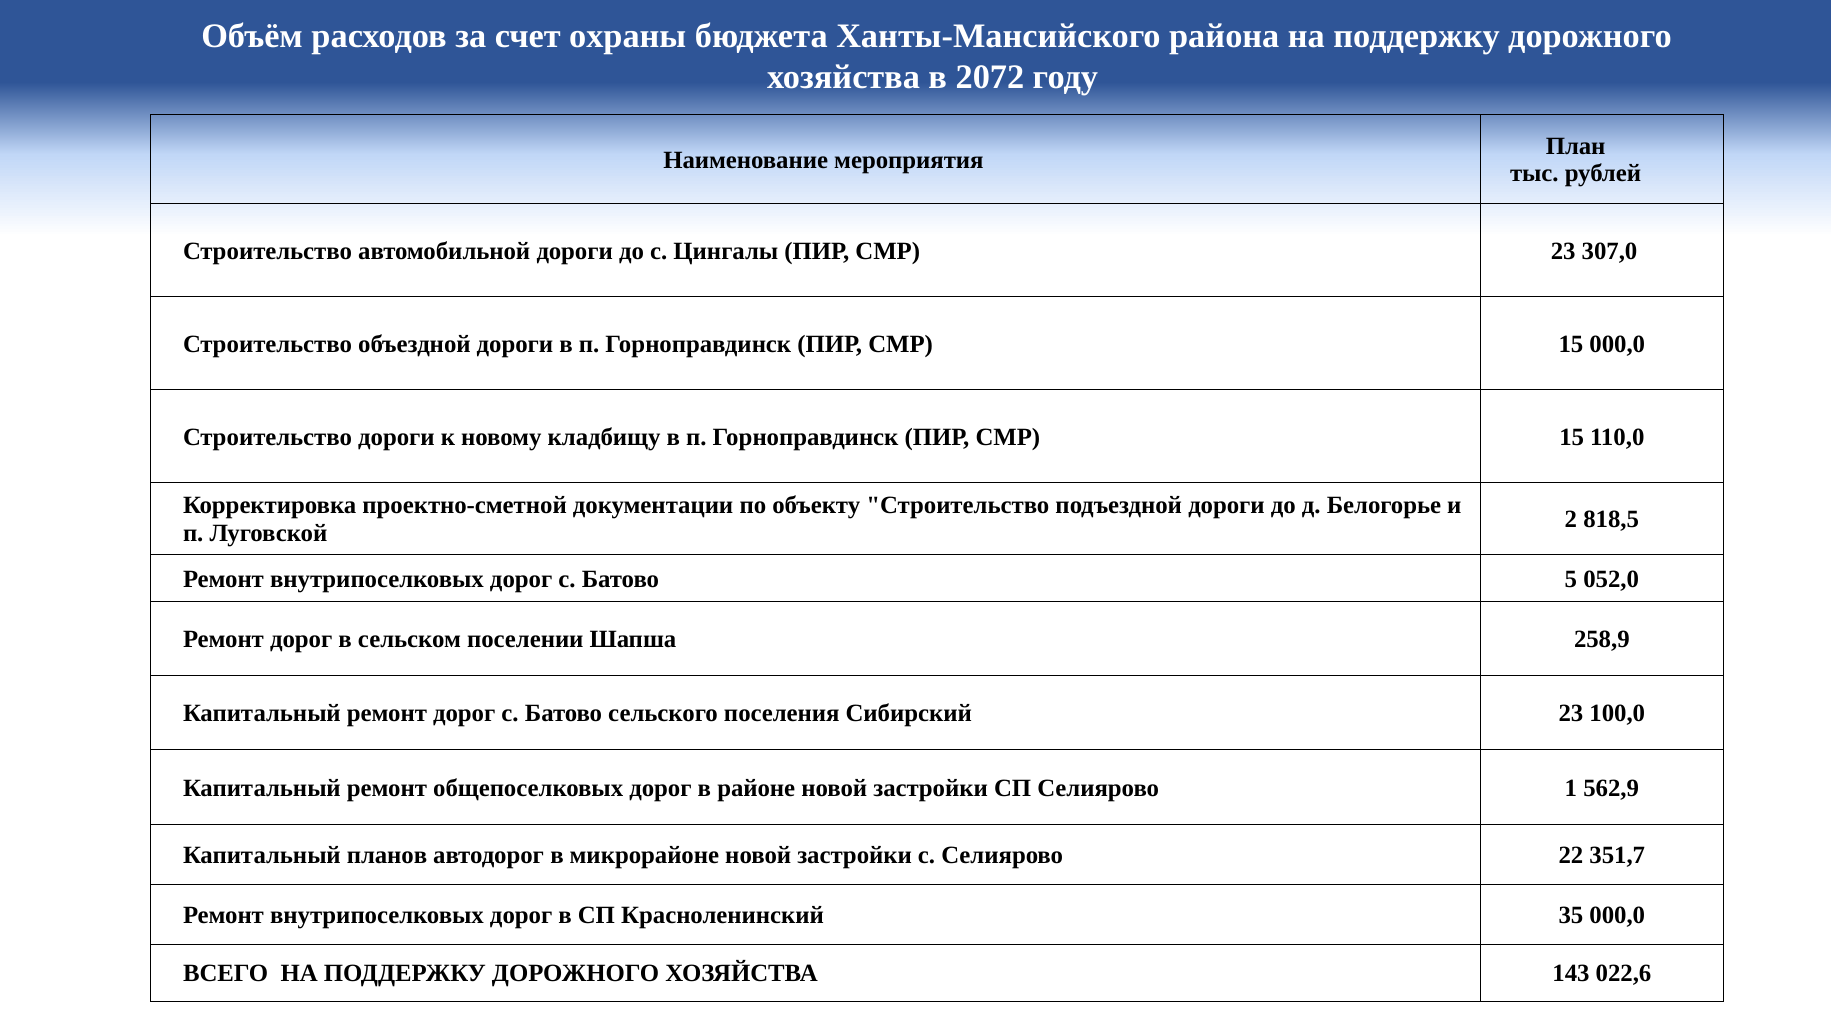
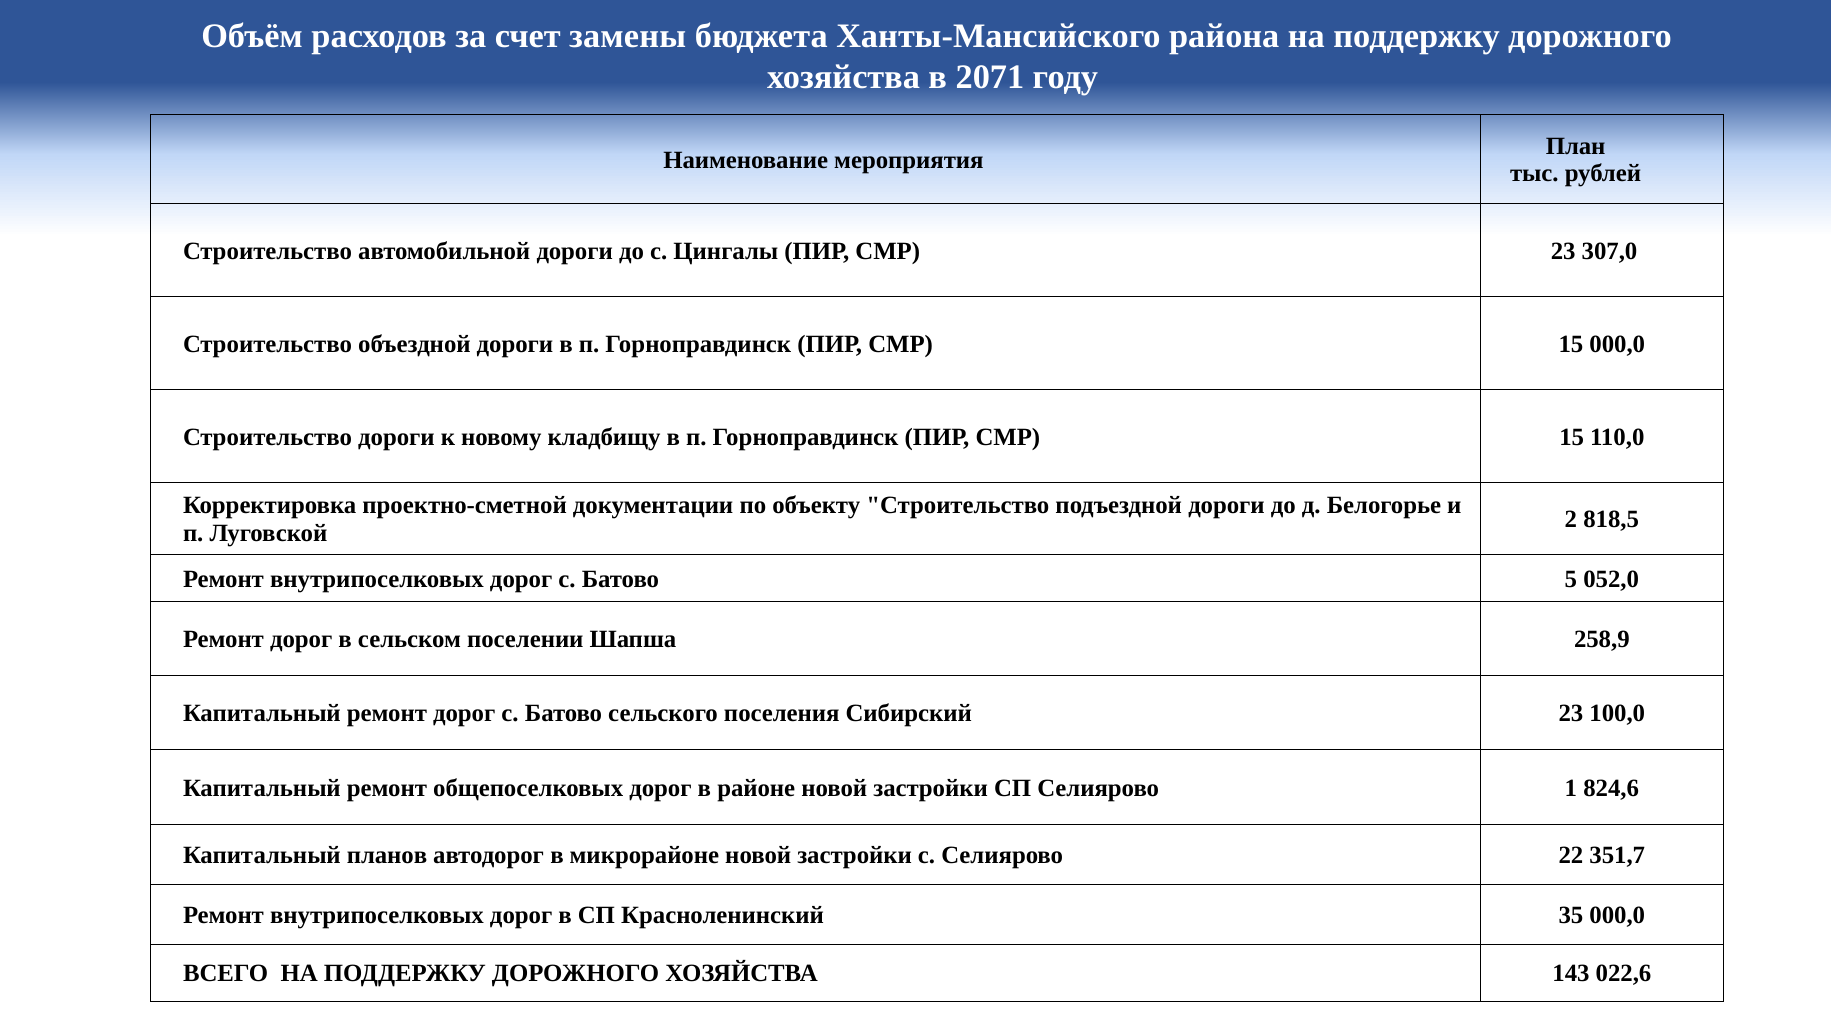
охраны: охраны -> замены (628, 36)
2072: 2072 -> 2071 (990, 78)
562,9: 562,9 -> 824,6 (1611, 788)
